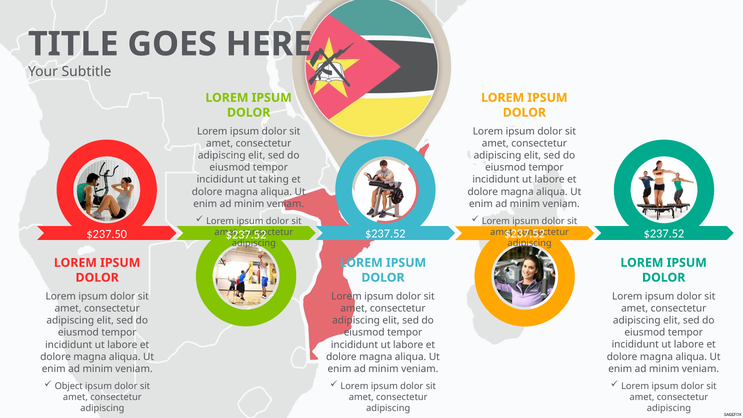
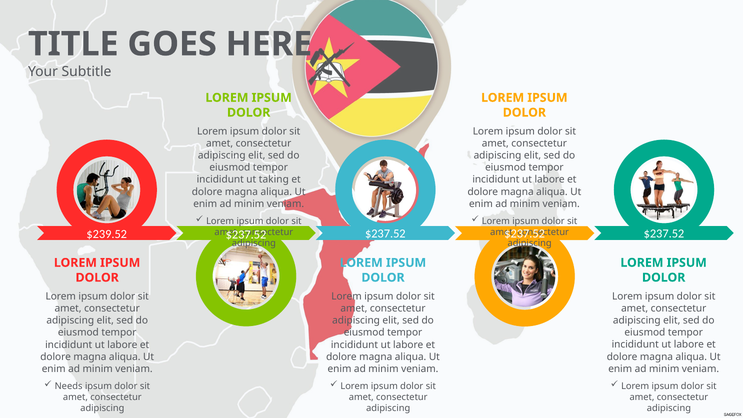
$237.50: $237.50 -> $239.52 (107, 234)
Object: Object -> Needs (69, 386)
